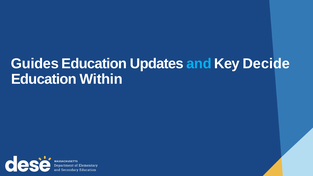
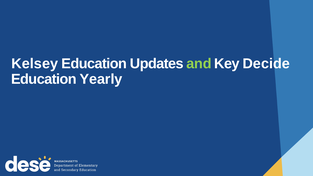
Guides: Guides -> Kelsey (35, 64)
and colour: light blue -> light green (199, 64)
Within: Within -> Yearly (101, 79)
